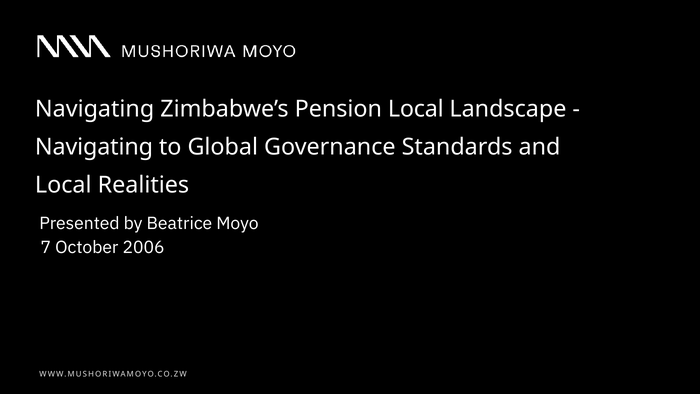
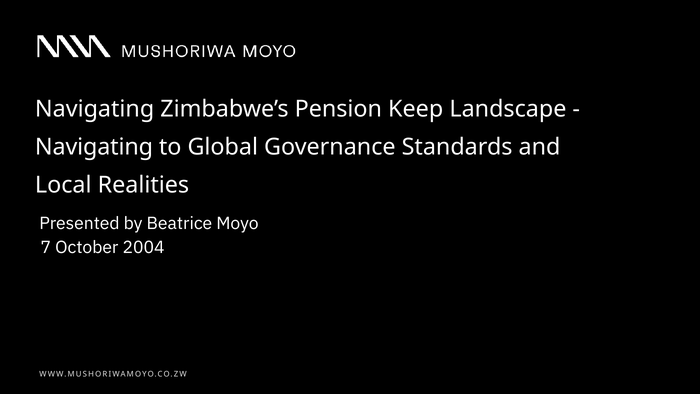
Pension Local: Local -> Keep (416, 109)
2006: 2006 -> 2004 (144, 247)
